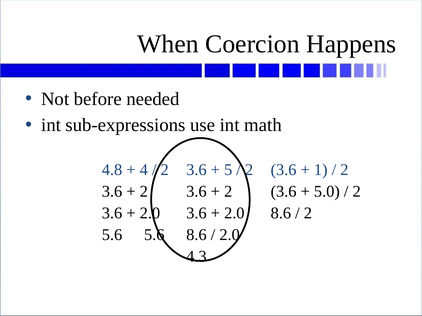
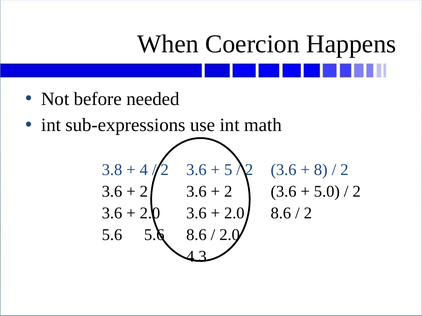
4.8: 4.8 -> 3.8 (112, 170)
1: 1 -> 8 (321, 170)
